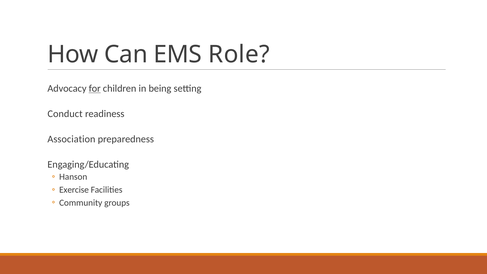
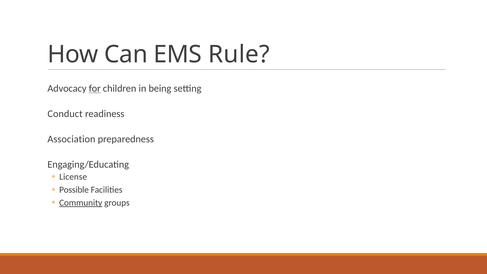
Role: Role -> Rule (239, 55)
Hanson: Hanson -> License (73, 177)
Exercise: Exercise -> Possible (74, 190)
Community underline: none -> present (81, 203)
